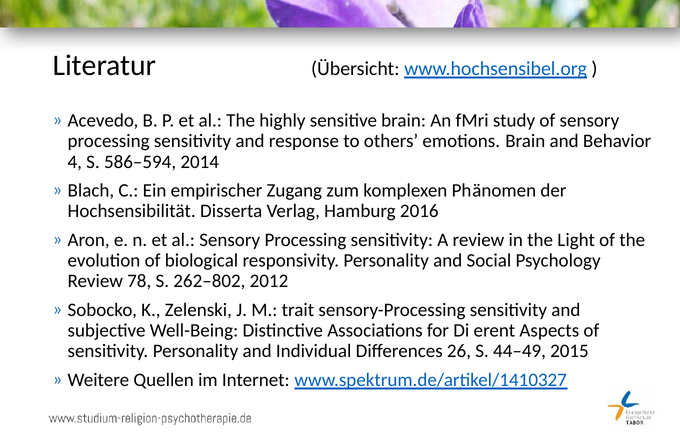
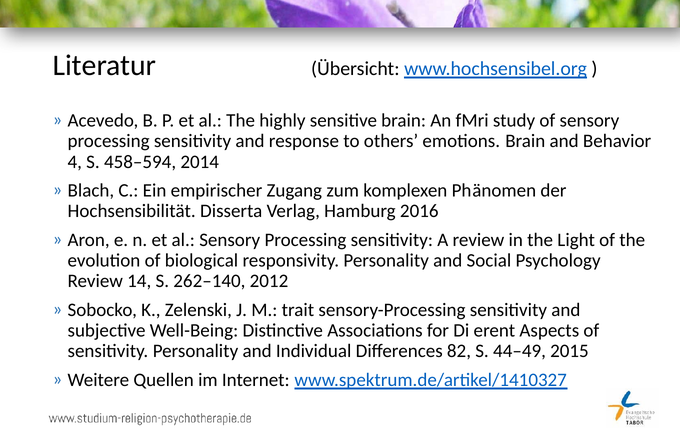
586–594: 586–594 -> 458–594 (140, 162)
78: 78 -> 14 (139, 281)
262–802: 262–802 -> 262–140 (209, 281)
26: 26 -> 82 (459, 351)
